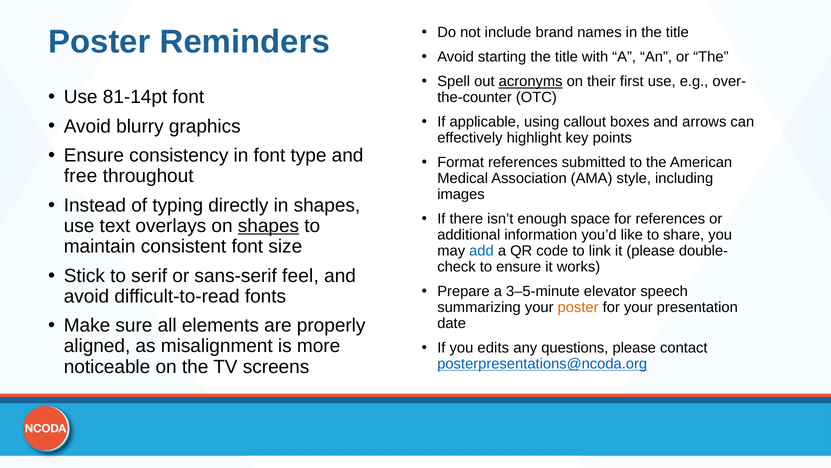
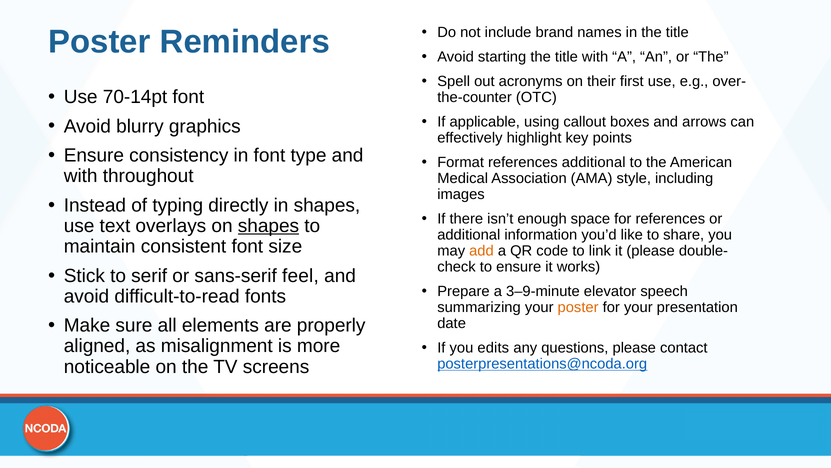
acronyms underline: present -> none (531, 81)
81-14pt: 81-14pt -> 70-14pt (135, 97)
references submitted: submitted -> additional (594, 162)
free: free -> with (81, 176)
add colour: blue -> orange (481, 251)
3–5-minute: 3–5-minute -> 3–9-minute (543, 291)
